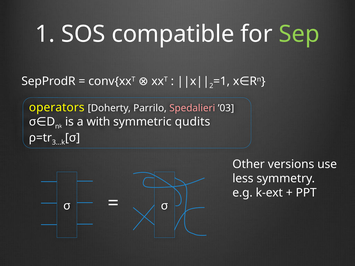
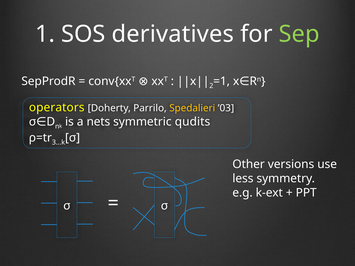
compatible: compatible -> derivatives (173, 34)
Spedalieri colour: pink -> yellow (192, 108)
with: with -> nets (98, 122)
